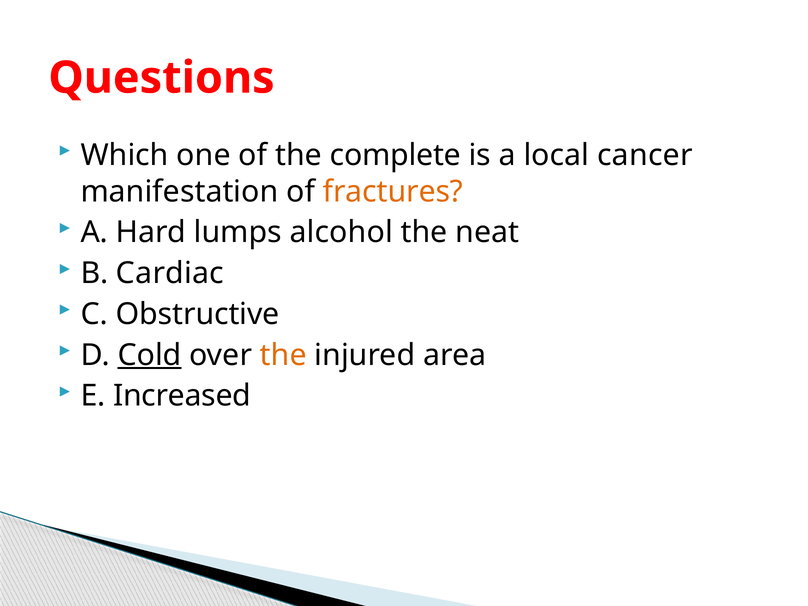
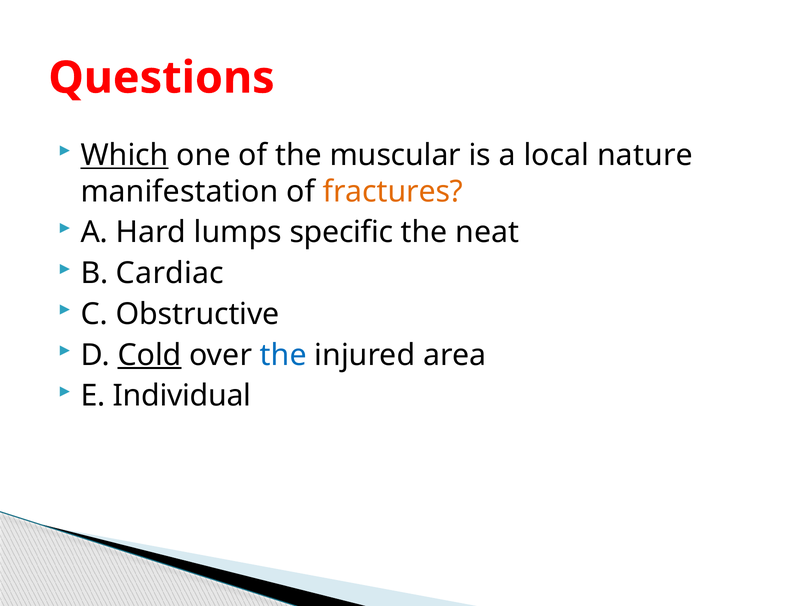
Which underline: none -> present (125, 155)
complete: complete -> muscular (395, 155)
cancer: cancer -> nature (645, 155)
alcohol: alcohol -> specific (341, 232)
the colour: orange -> blue (283, 355)
Increased: Increased -> Individual (182, 396)
